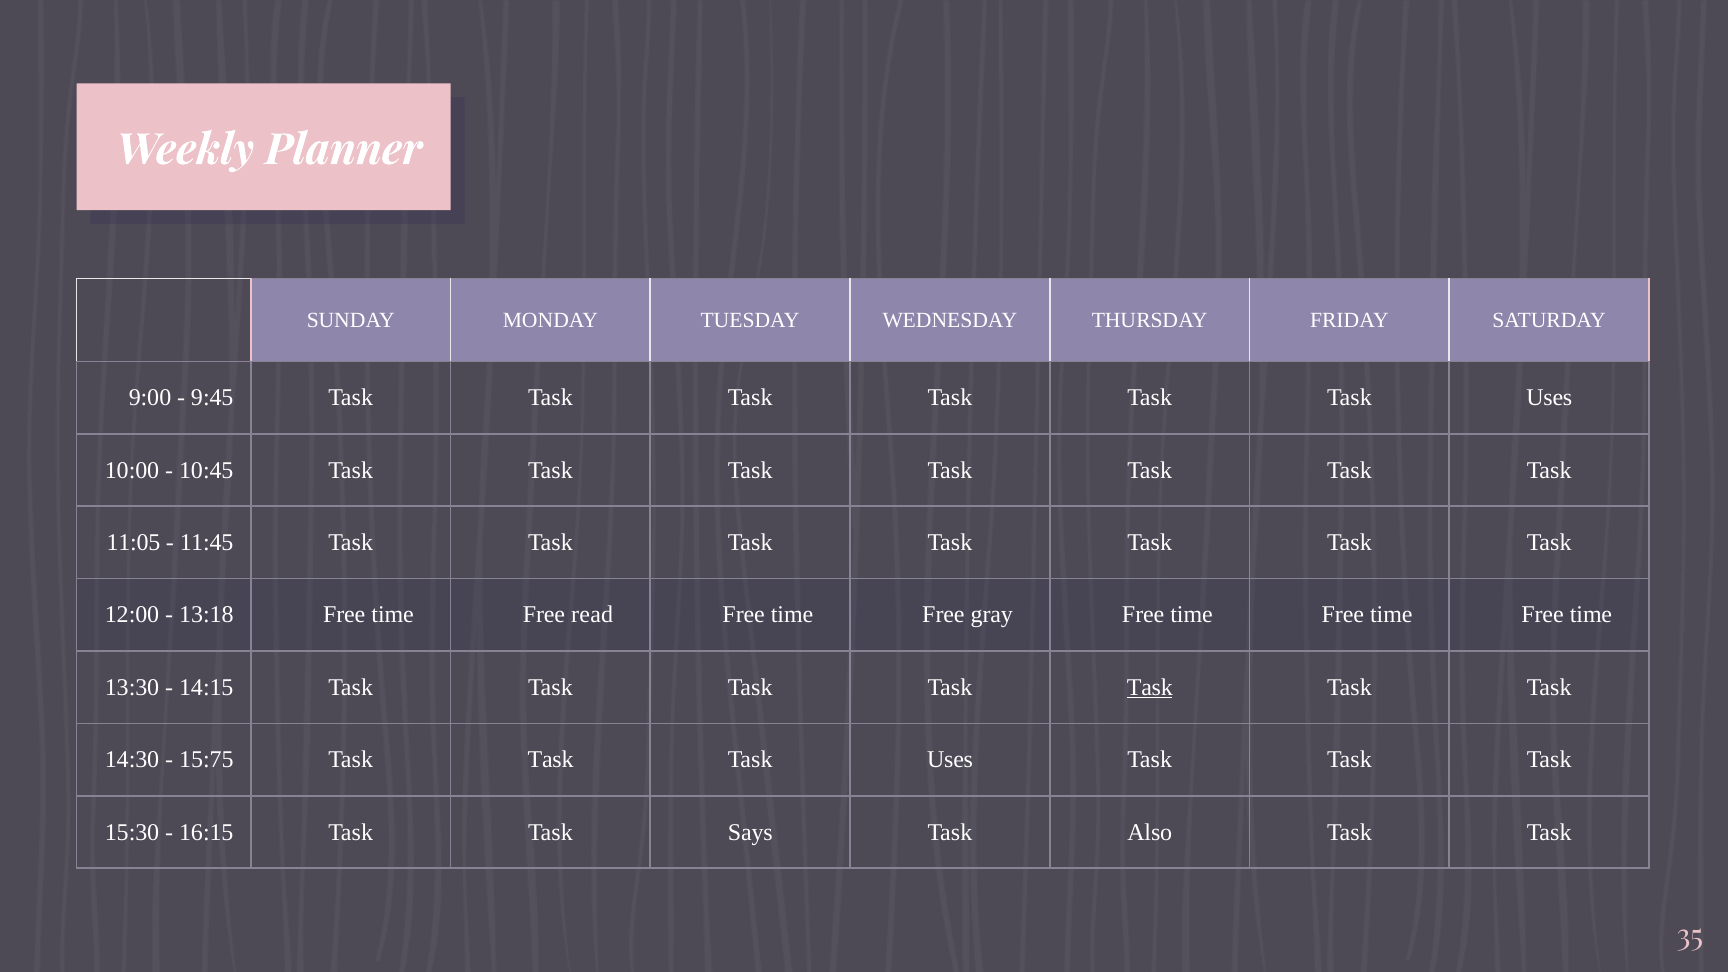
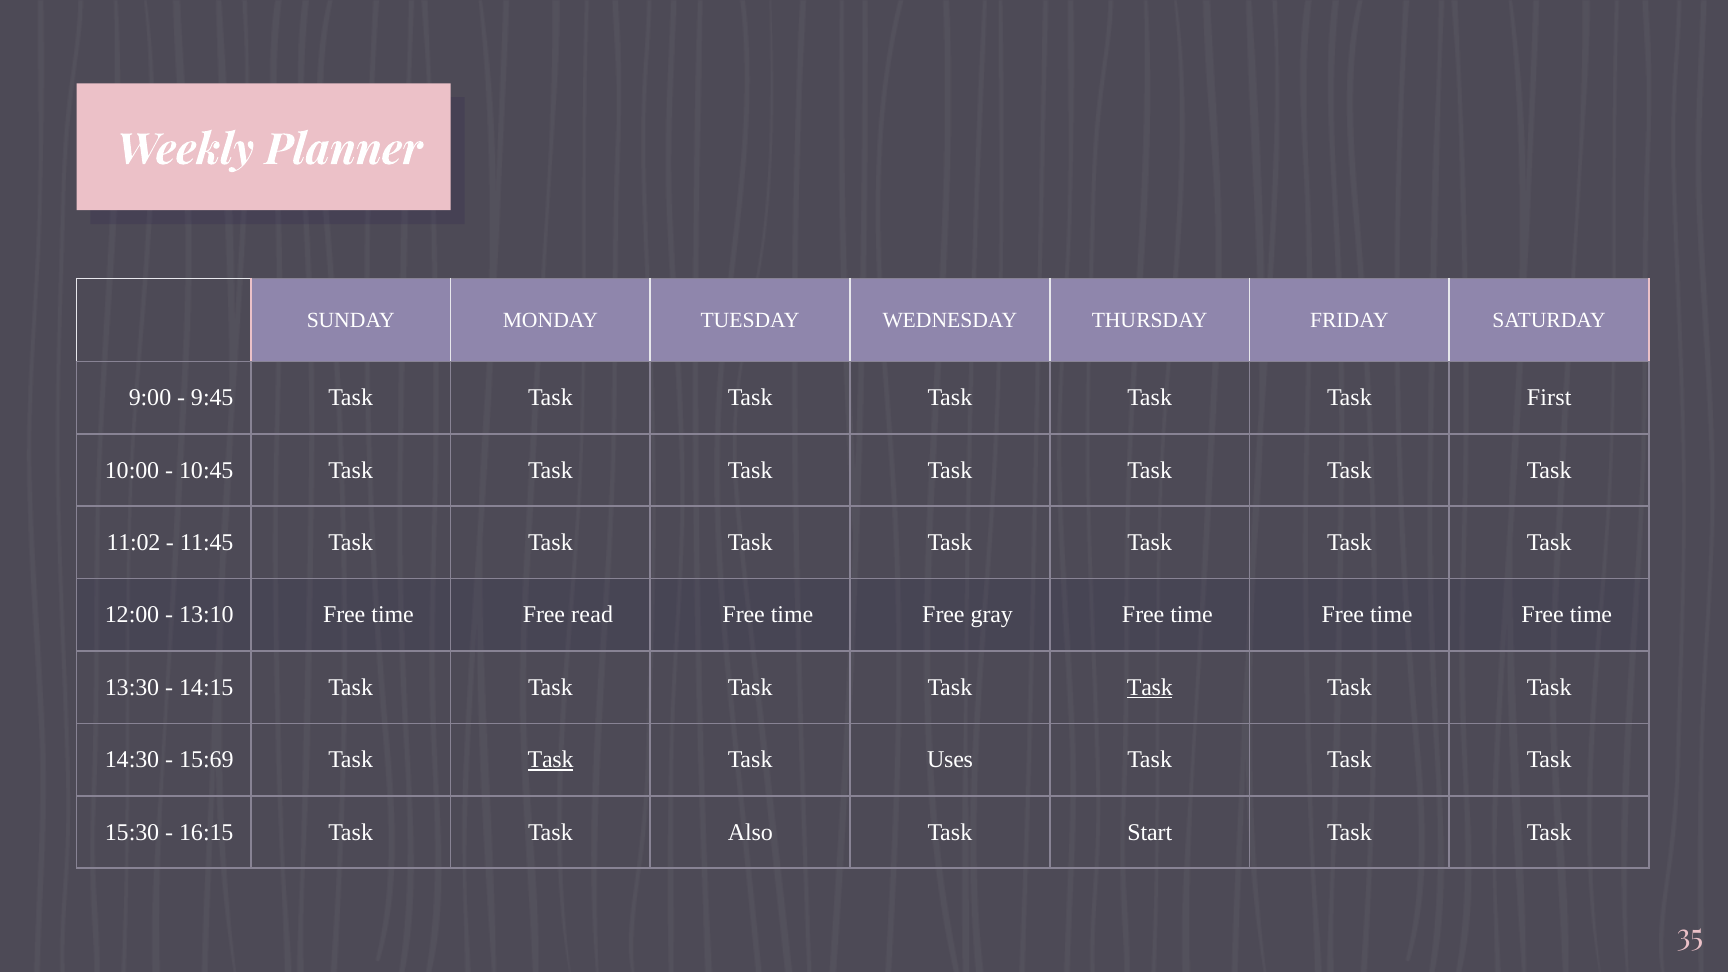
Uses: Uses -> First (1549, 398)
11:05: 11:05 -> 11:02 (133, 543)
13:18: 13:18 -> 13:10 (206, 615)
15:75: 15:75 -> 15:69 (206, 760)
Task underline: none -> present (551, 760)
Says: Says -> Also (750, 832)
Also: Also -> Start (1150, 832)
